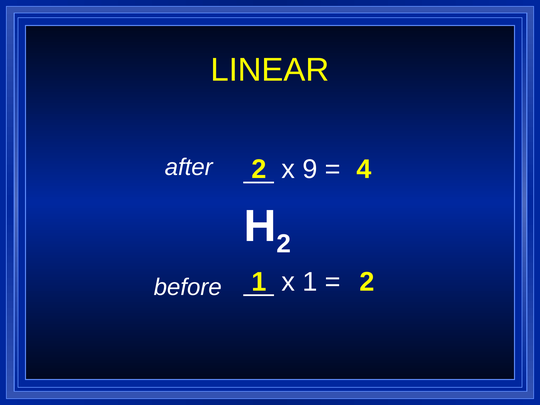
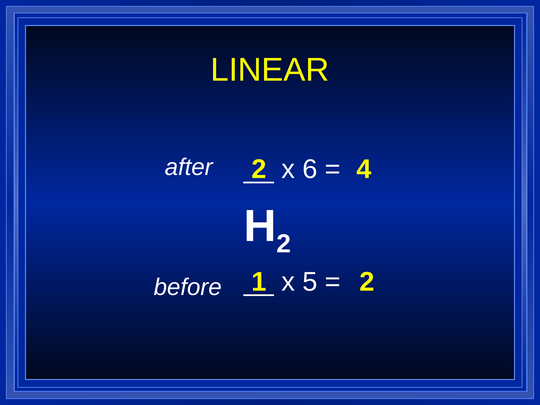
9: 9 -> 6 (310, 169)
x 1: 1 -> 5 (310, 282)
